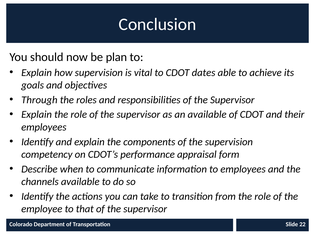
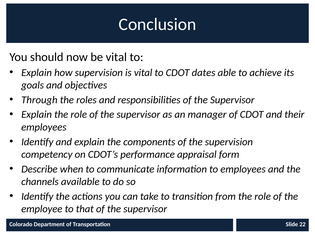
be plan: plan -> vital (116, 57)
an available: available -> manager (207, 115)
